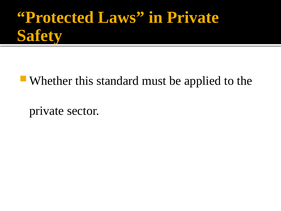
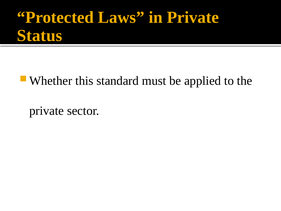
Safety: Safety -> Status (40, 36)
